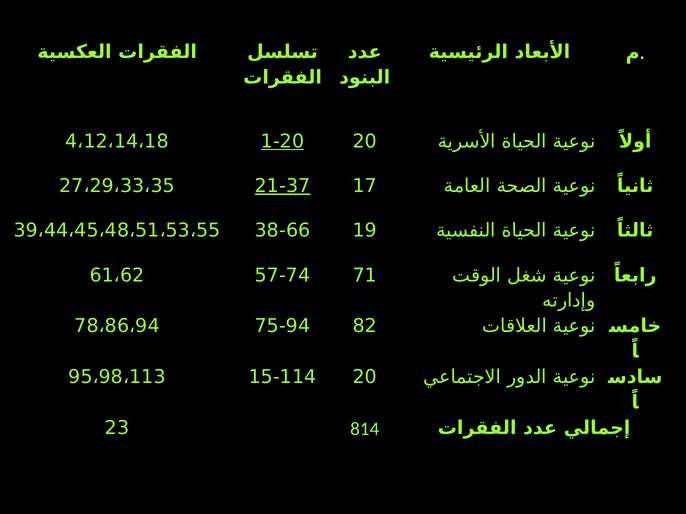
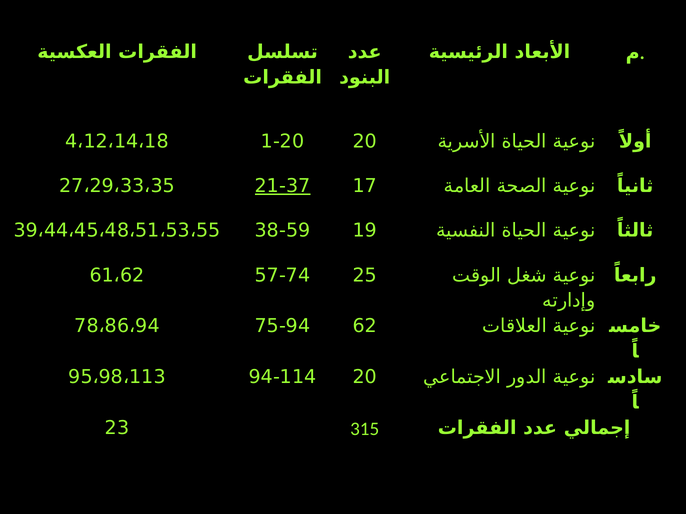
1-20 underline: present -> none (283, 142)
38-66: 38-66 -> 38-59 (283, 231)
71: 71 -> 25 (365, 276)
82: 82 -> 62 (365, 327)
15-114: 15-114 -> 94-114 (283, 378)
814: 814 -> 315 (365, 429)
